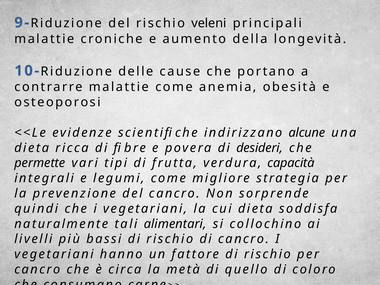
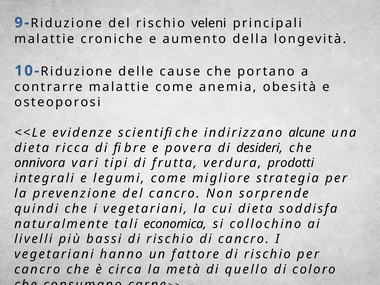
permette: permette -> onnivora (40, 163)
capacità: capacità -> prodotti (291, 163)
alimentari: alimentari -> economica (175, 224)
